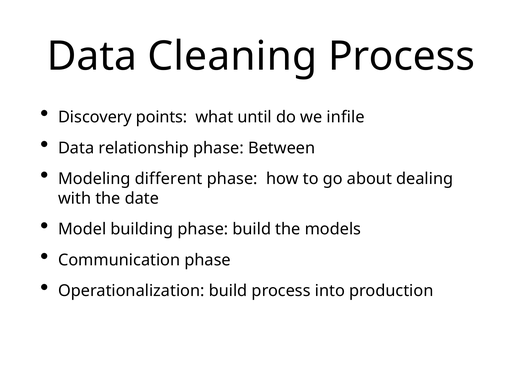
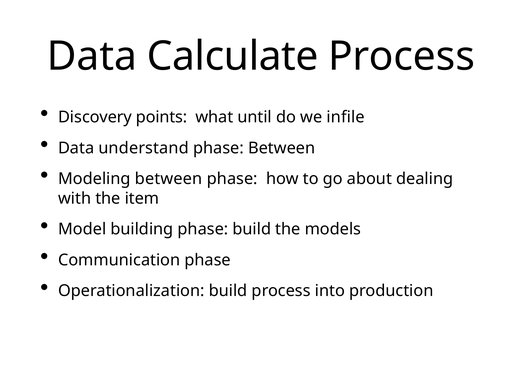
Cleaning: Cleaning -> Calculate (233, 56)
relationship: relationship -> understand (144, 148)
Modeling different: different -> between (169, 179)
date: date -> item (142, 198)
